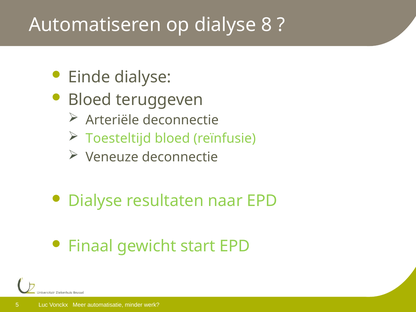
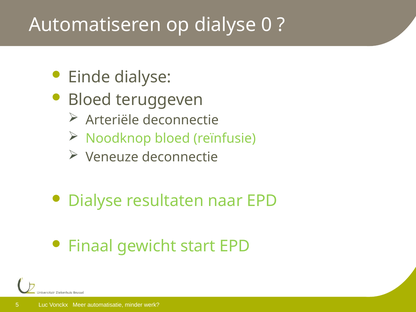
8: 8 -> 0 (267, 25)
Toesteltijd: Toesteltijd -> Noodknop (118, 139)
